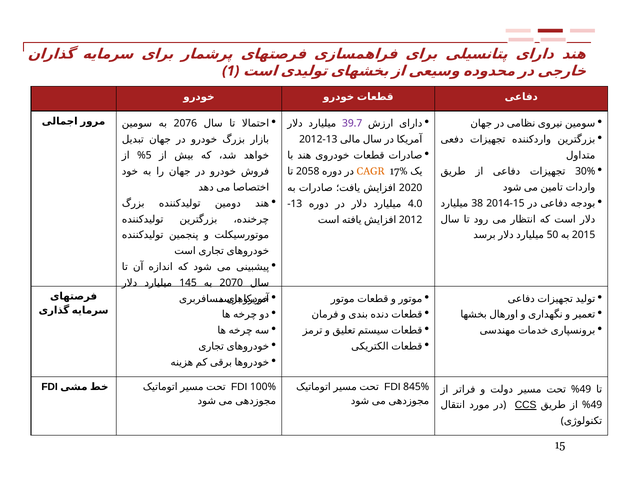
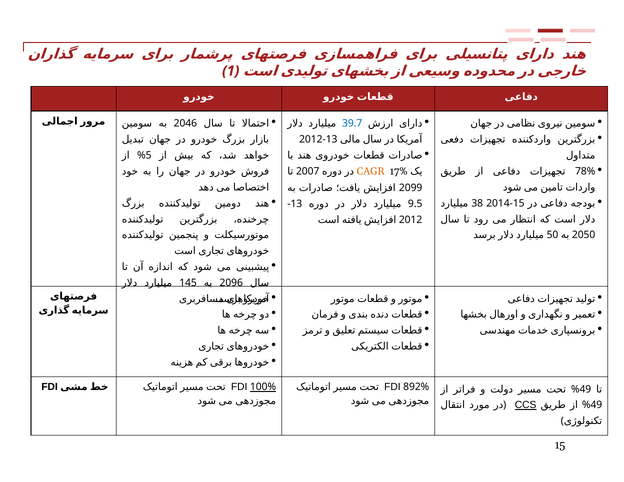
2076: 2076 -> 2046 (185, 123)
39.7 colour: purple -> blue (352, 123)
30%: 30% -> 78% (585, 171)
2058: 2058 -> 2007 (308, 171)
2020: 2020 -> 2099 (411, 188)
4.0: 4.0 -> 9.5 (415, 204)
2015: 2015 -> 2050 (584, 235)
2070: 2070 -> 2096 (231, 283)
100% underline: none -> present (263, 387)
845%: 845% -> 892% (416, 387)
